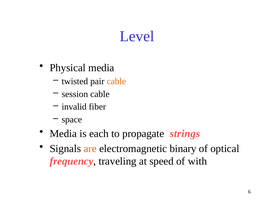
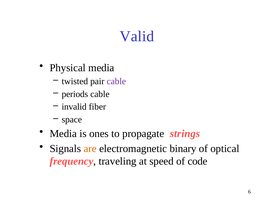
Level: Level -> Valid (137, 36)
cable colour: orange -> purple (116, 81)
session: session -> periods (75, 94)
each: each -> ones (99, 134)
with: with -> code (198, 162)
